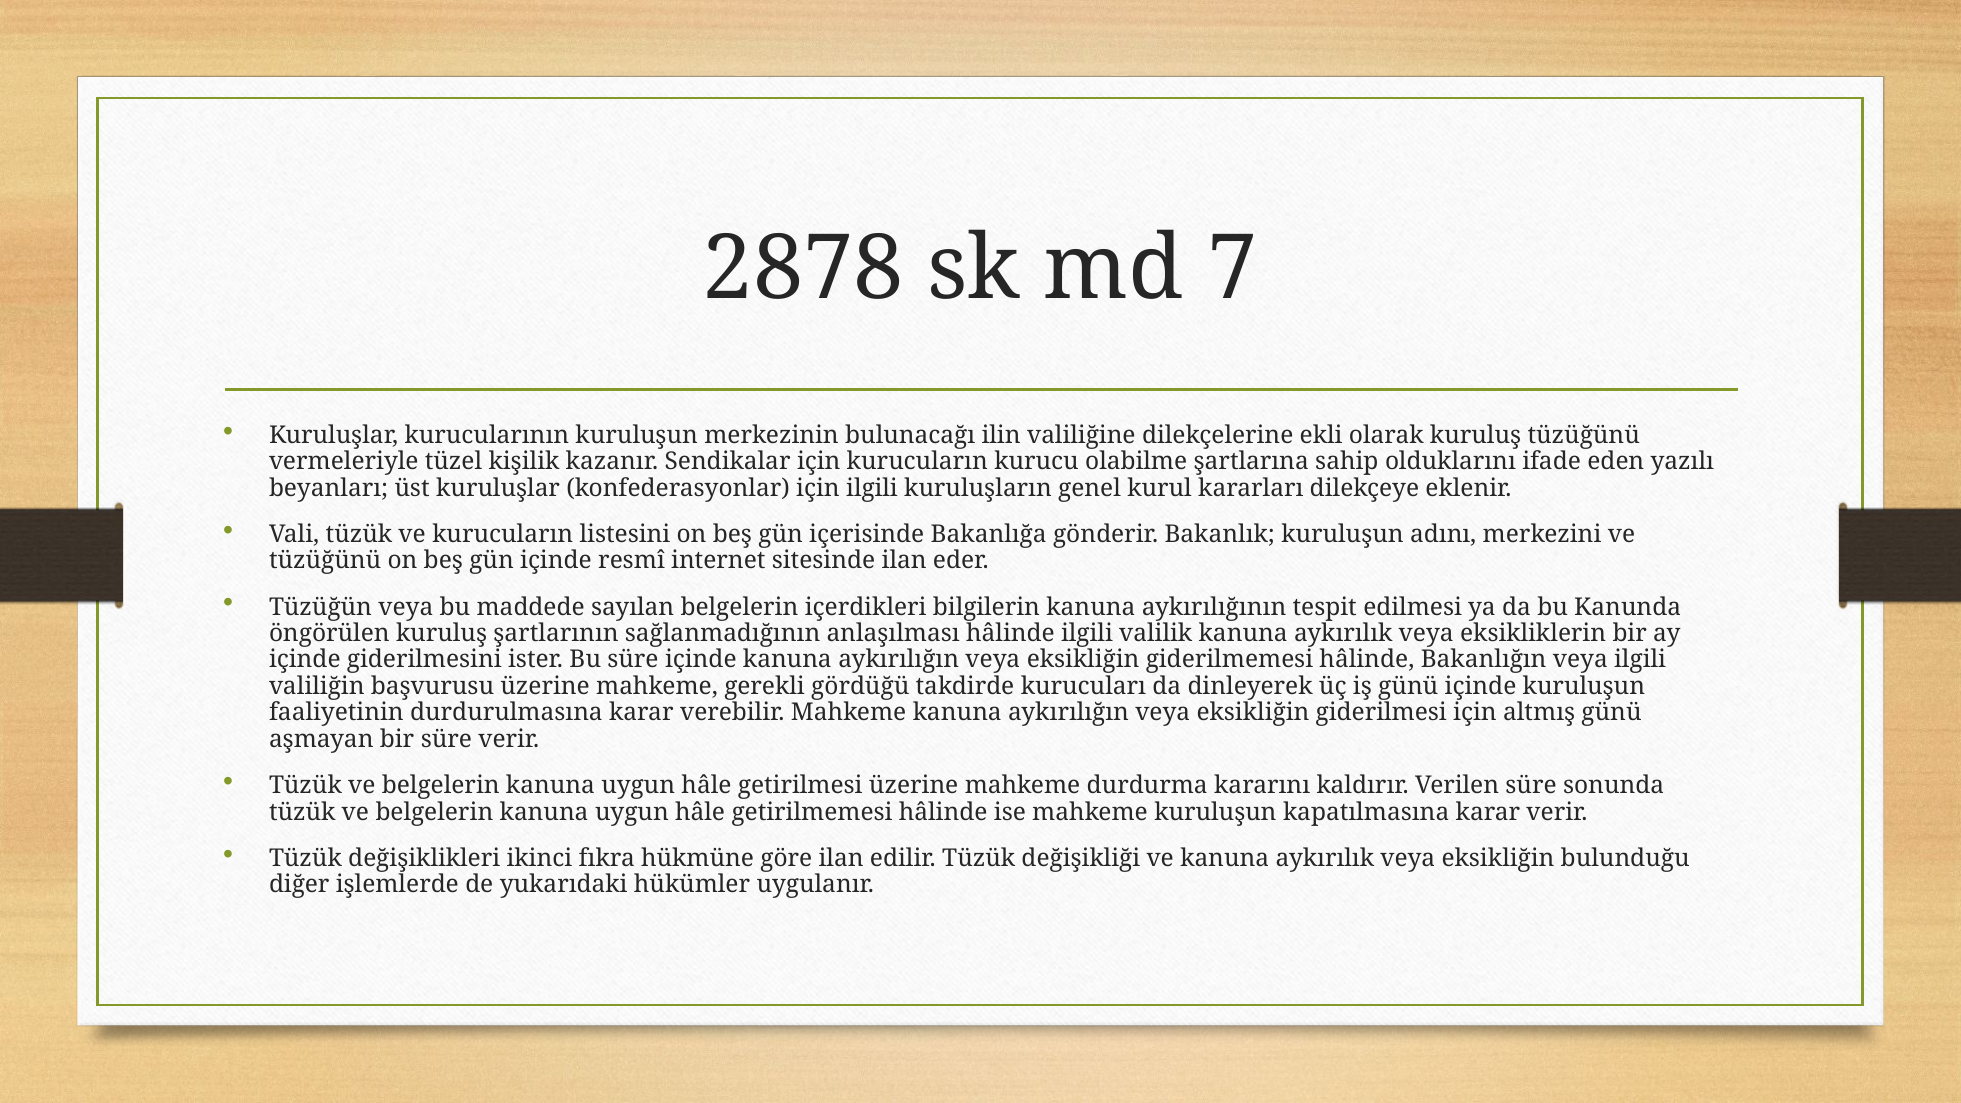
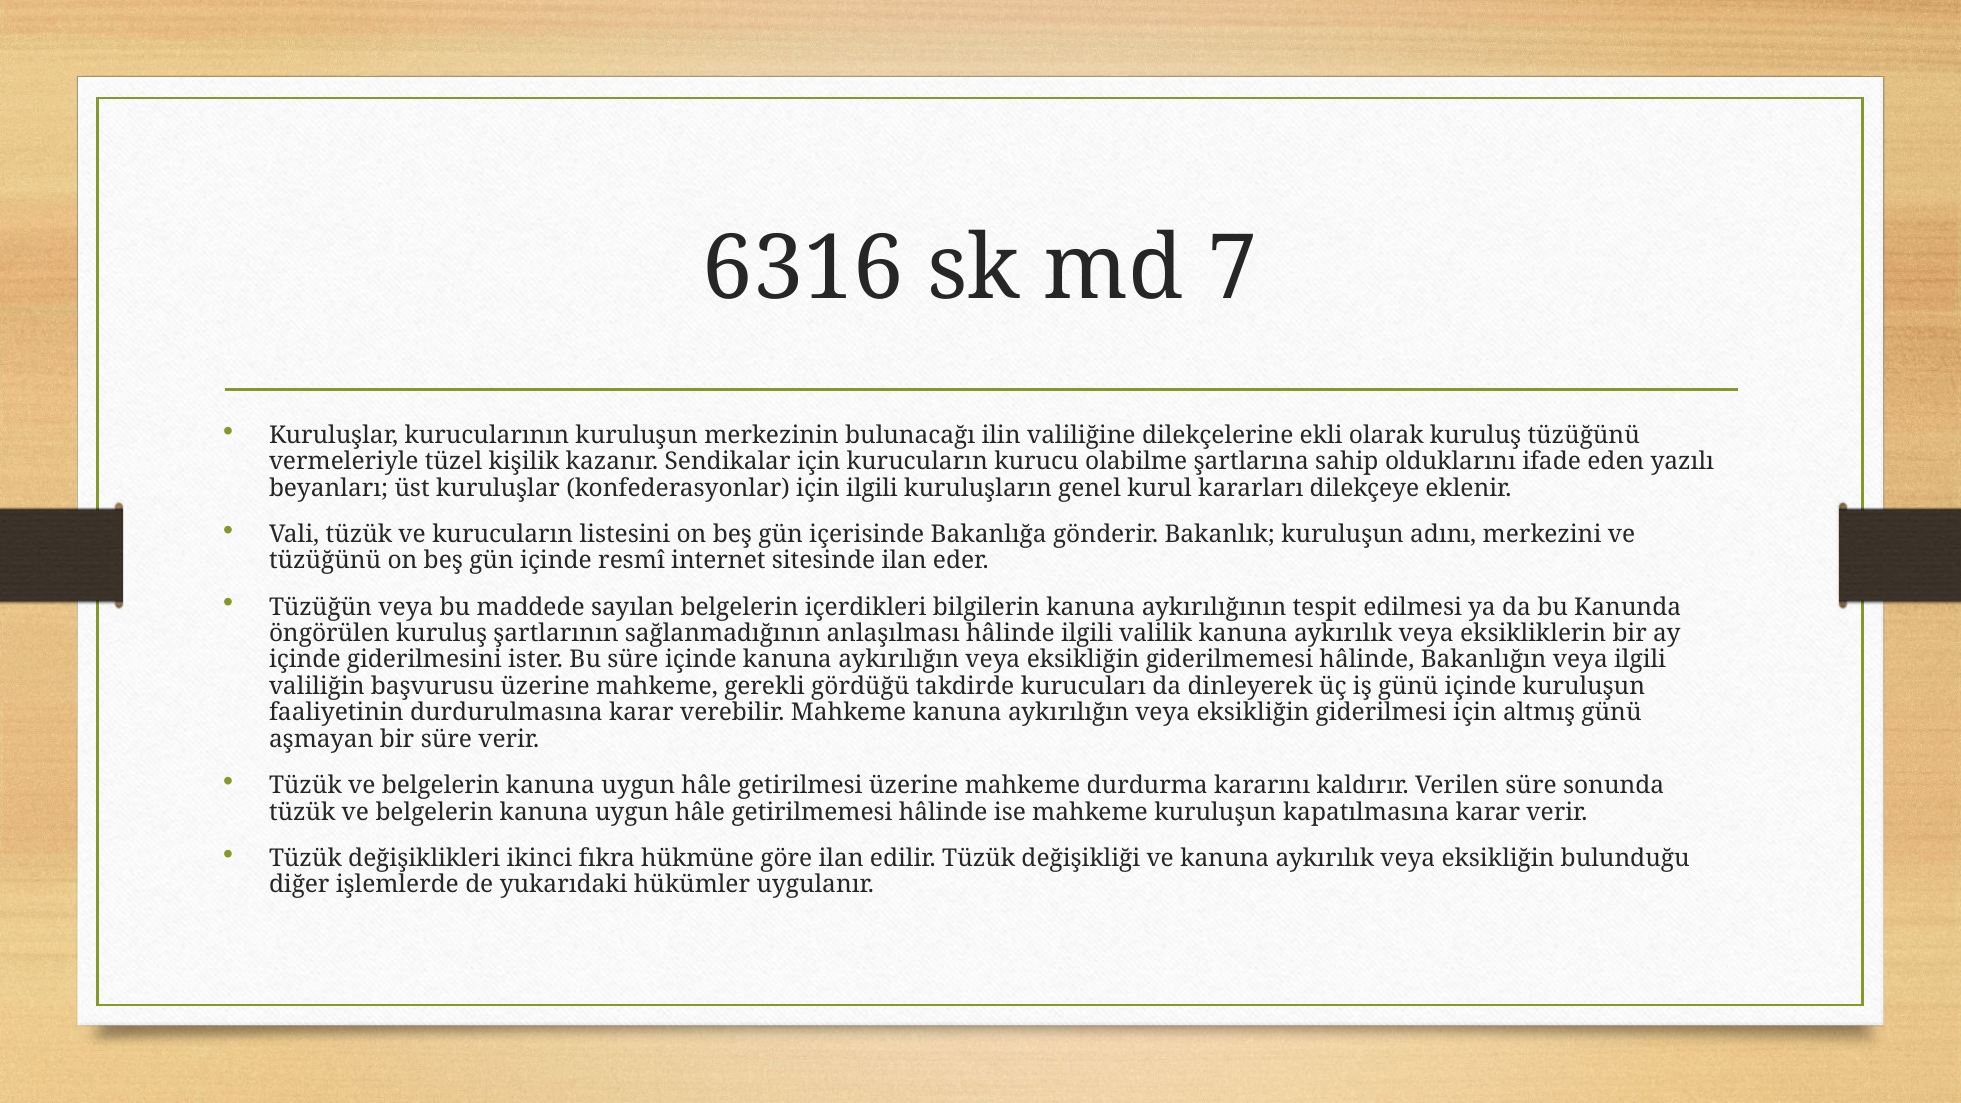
2878: 2878 -> 6316 (803, 269)
